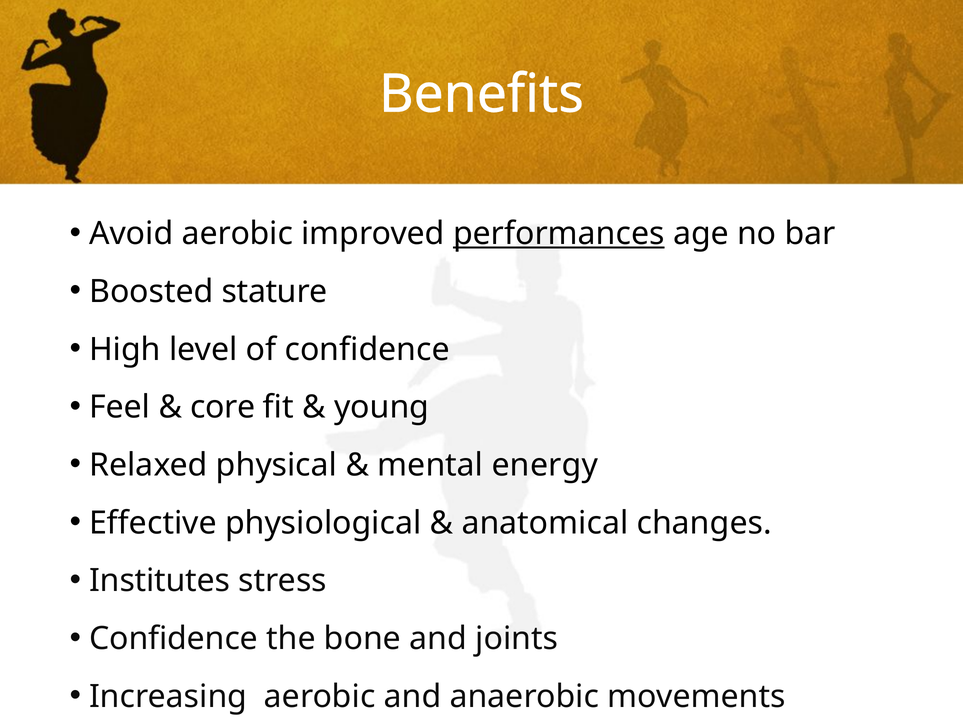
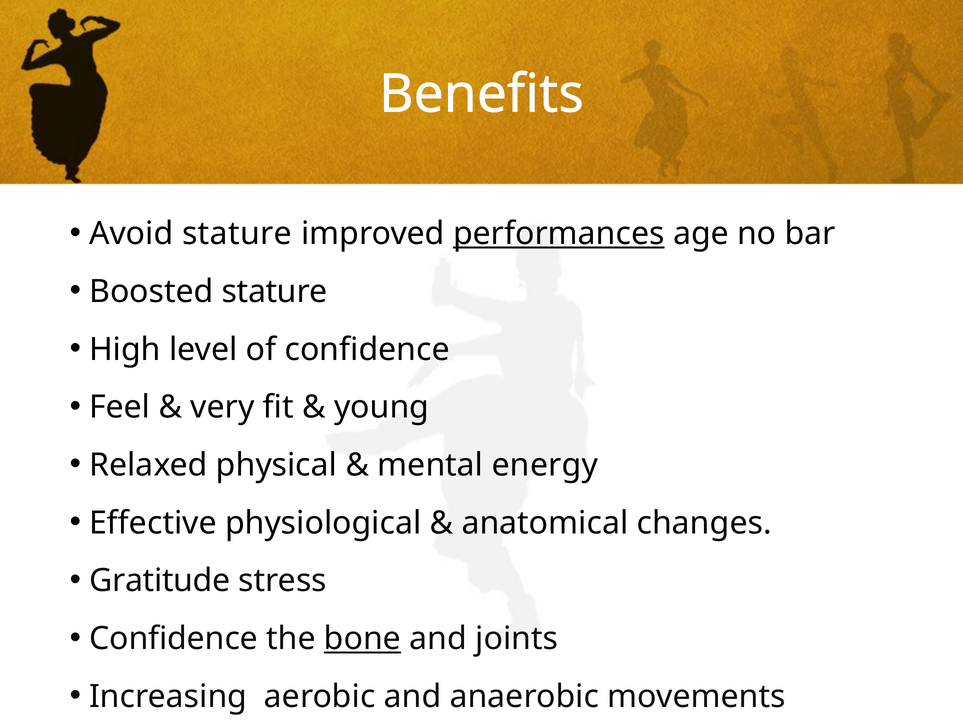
Avoid aerobic: aerobic -> stature (237, 234)
core: core -> very (223, 407)
Institutes: Institutes -> Gratitude (160, 580)
bone underline: none -> present (363, 638)
